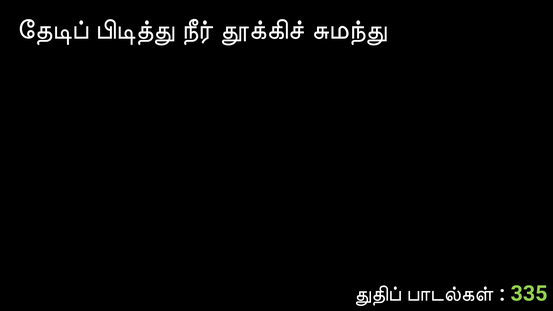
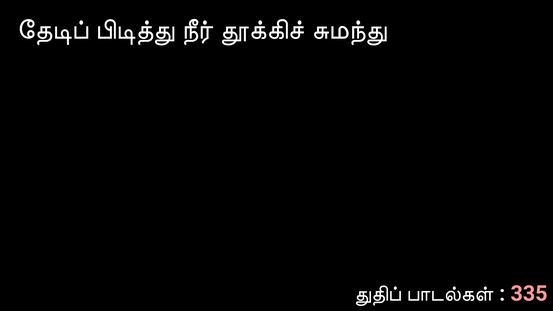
335 colour: light green -> pink (529, 294)
